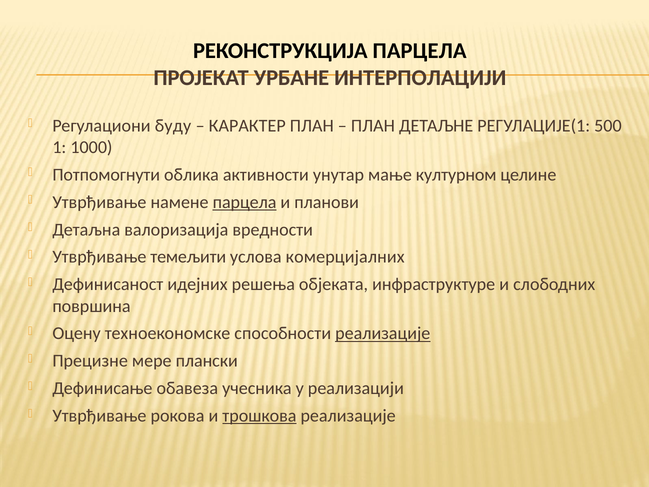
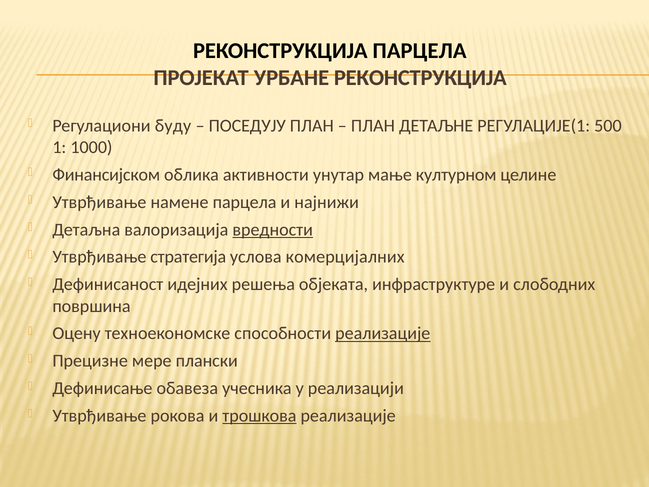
УРБАНЕ ИНТЕРПОЛАЦИЈИ: ИНТЕРПОЛАЦИЈИ -> РЕКОНСТРУКЦИЈА (420, 78)
КАРАКТЕР: КАРАКТЕР -> ПОСЕДУЈУ (247, 126)
Потпомогнути: Потпомогнути -> Финансијском (106, 175)
парцела underline: present -> none (245, 202)
планови: планови -> најнижи (327, 202)
вредности underline: none -> present (273, 229)
темељити: темељити -> стратегија (188, 257)
